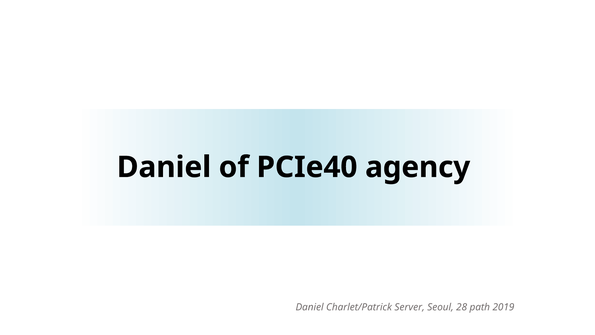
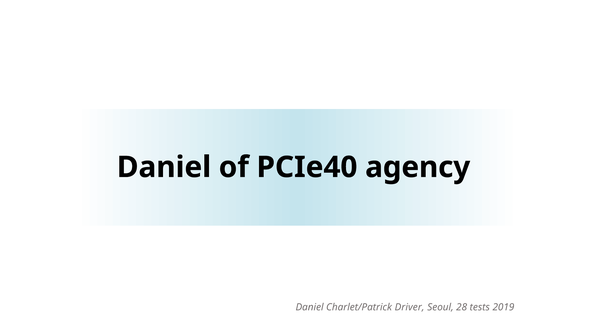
Server: Server -> Driver (410, 307)
path: path -> tests (480, 307)
